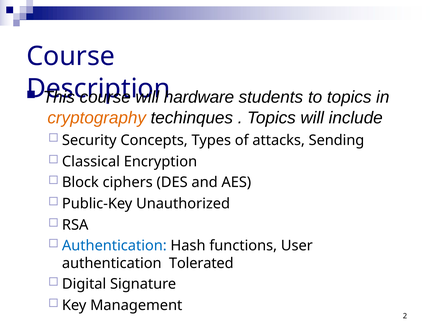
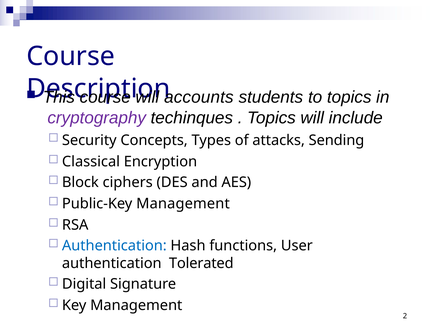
hardware: hardware -> accounts (199, 97)
cryptography colour: orange -> purple (97, 118)
Public-Key Unauthorized: Unauthorized -> Management (183, 203)
